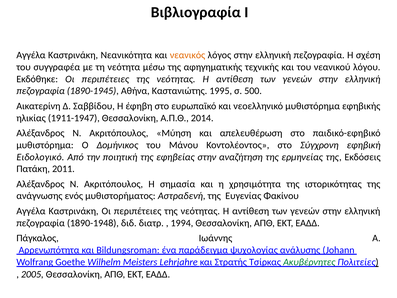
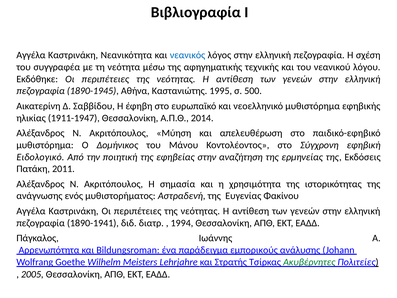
νεανικός colour: orange -> blue (188, 55)
1890-1948: 1890-1948 -> 1890-1941 (93, 223)
ψυχολογίας: ψυχολογίας -> εμπορικούς (254, 250)
